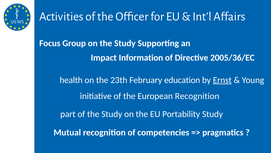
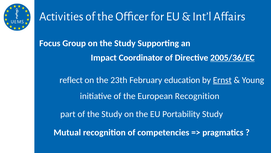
Information: Information -> Coordinator (141, 57)
2005/36/EC underline: none -> present (232, 57)
health: health -> reflect (71, 80)
